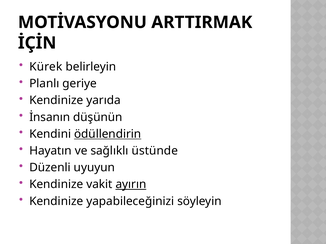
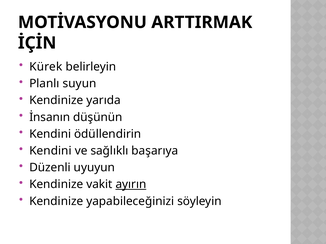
geriye: geriye -> suyun (80, 84)
ödüllendirin underline: present -> none (108, 134)
Hayatın: Hayatın -> Kendini (50, 151)
üstünde: üstünde -> başarıya (155, 151)
